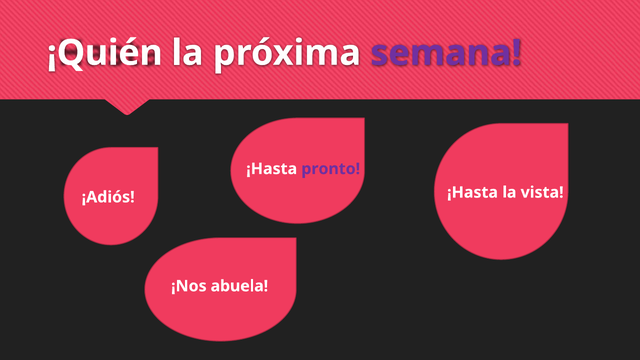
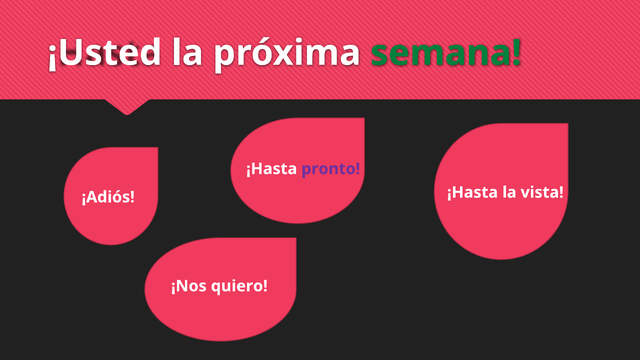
¡Quién: ¡Quién -> ¡Usted (105, 53)
semana colour: purple -> green (446, 53)
abuela: abuela -> quiero (239, 286)
